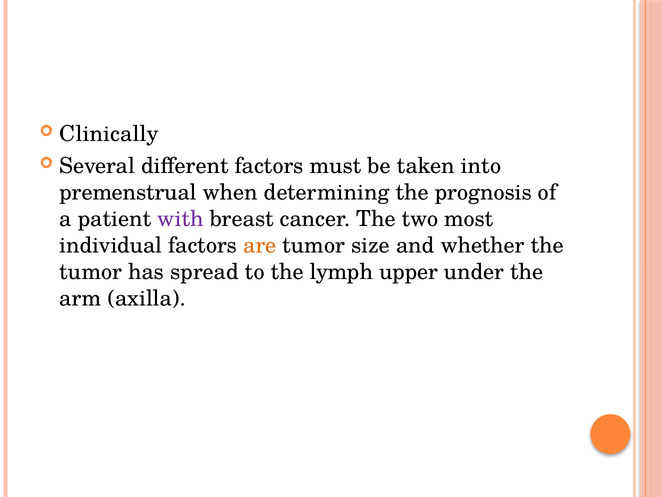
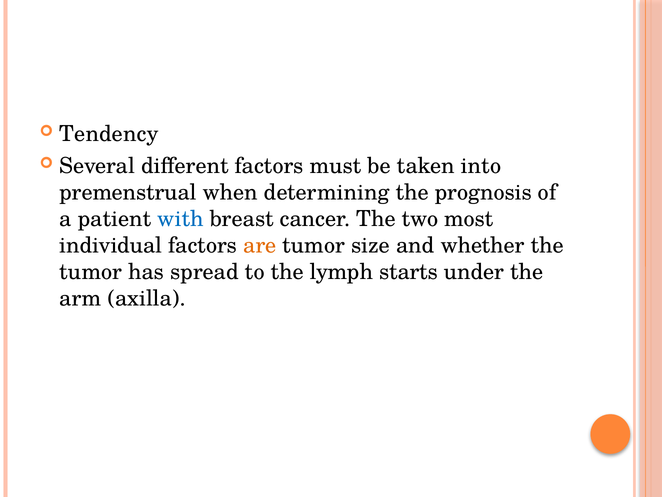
Clinically: Clinically -> Tendency (109, 134)
with colour: purple -> blue (181, 219)
upper: upper -> starts (408, 272)
